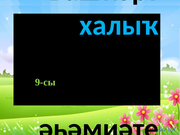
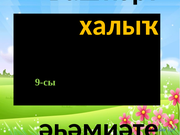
халыҡ colour: light blue -> yellow (119, 25)
